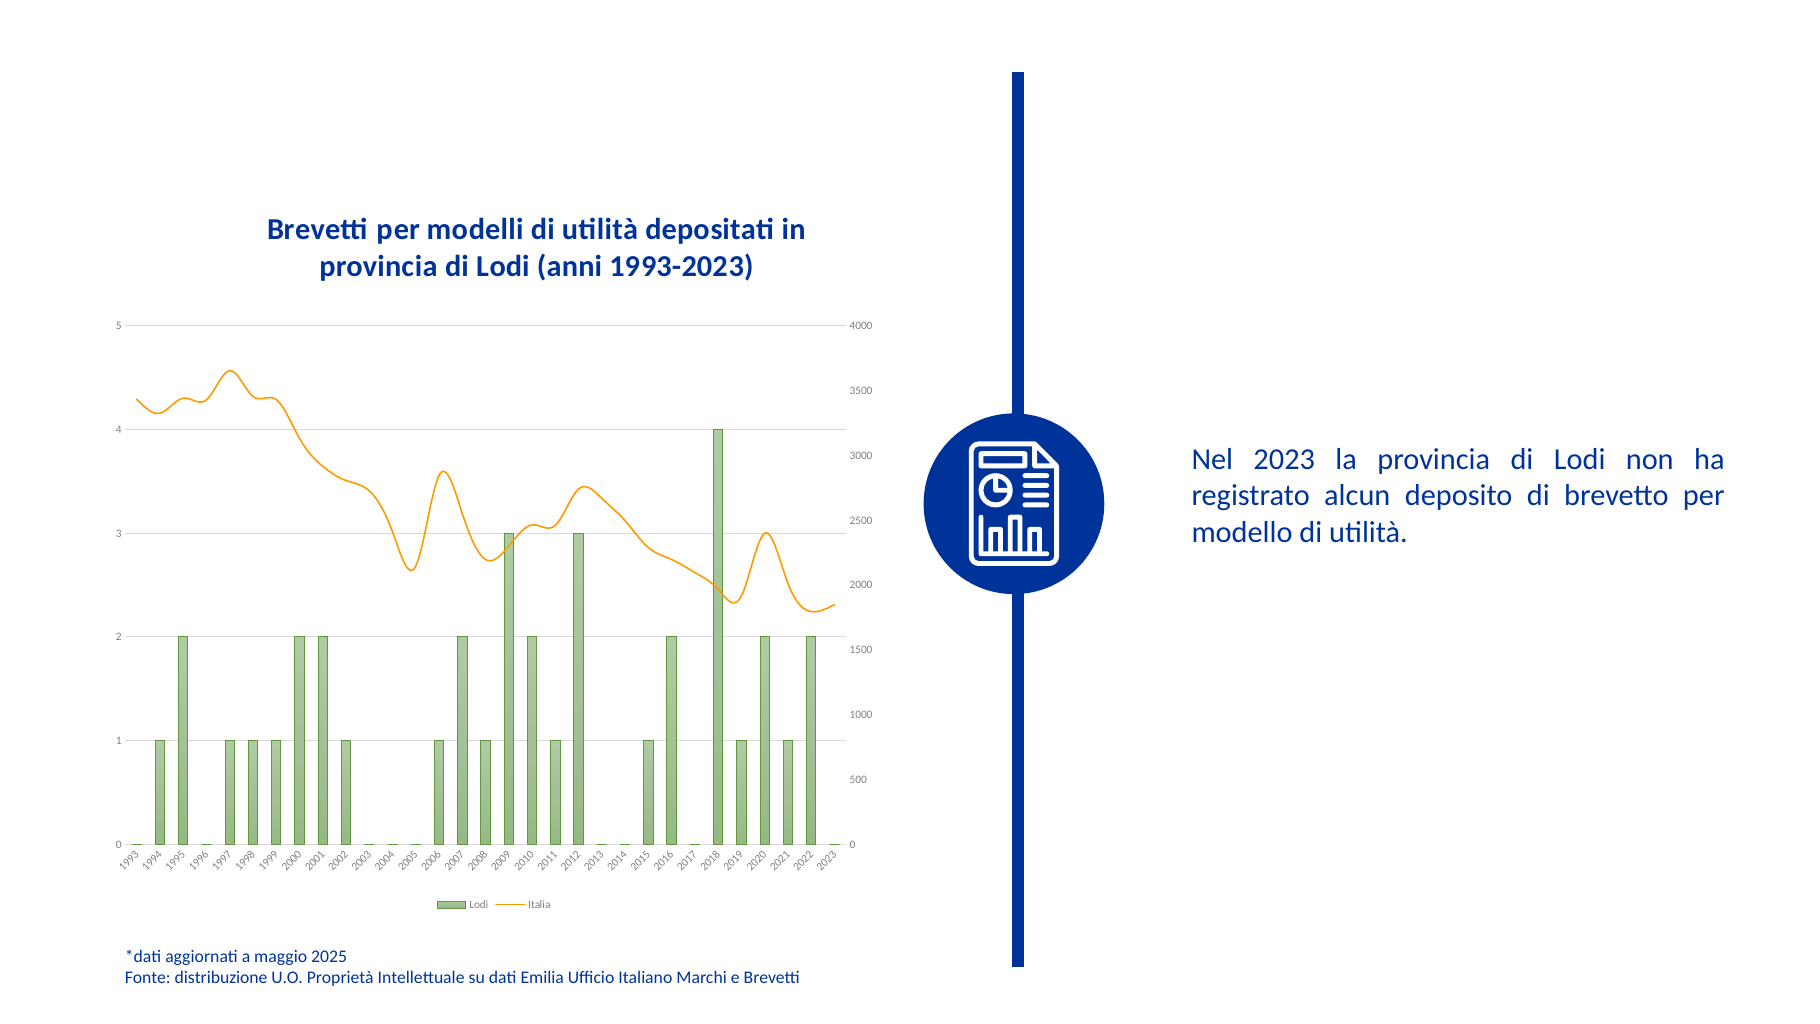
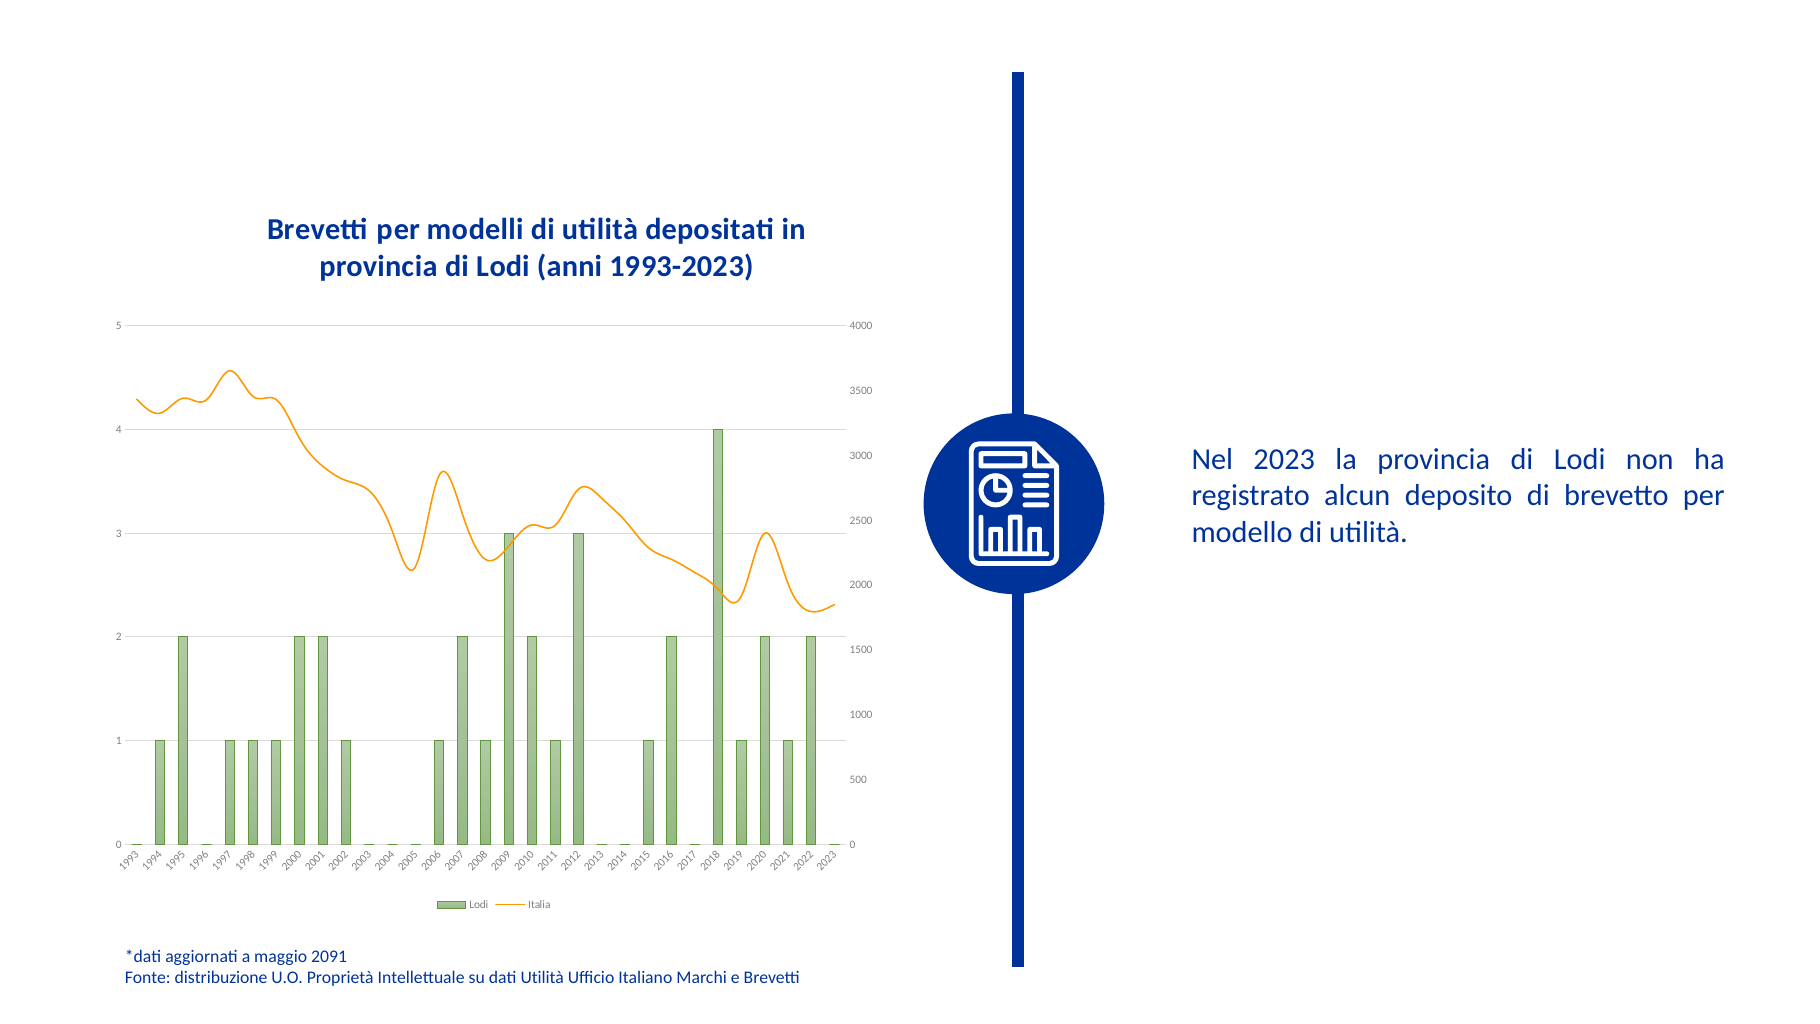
2025: 2025 -> 2091 (329, 956)
dati Emilia: Emilia -> Utilità (542, 977)
